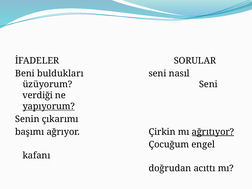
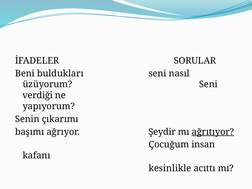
yapıyorum underline: present -> none (49, 106)
Çirkin: Çirkin -> Şeydir (162, 132)
engel: engel -> insan (203, 145)
doğrudan: doğrudan -> kesinlikle (170, 168)
